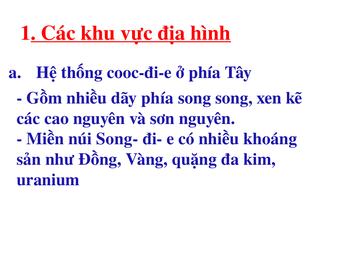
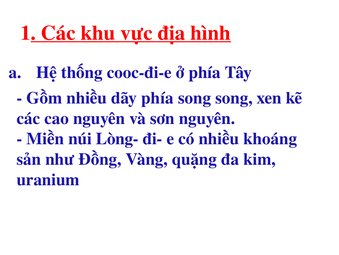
Song-: Song- -> Lòng- (117, 138)
